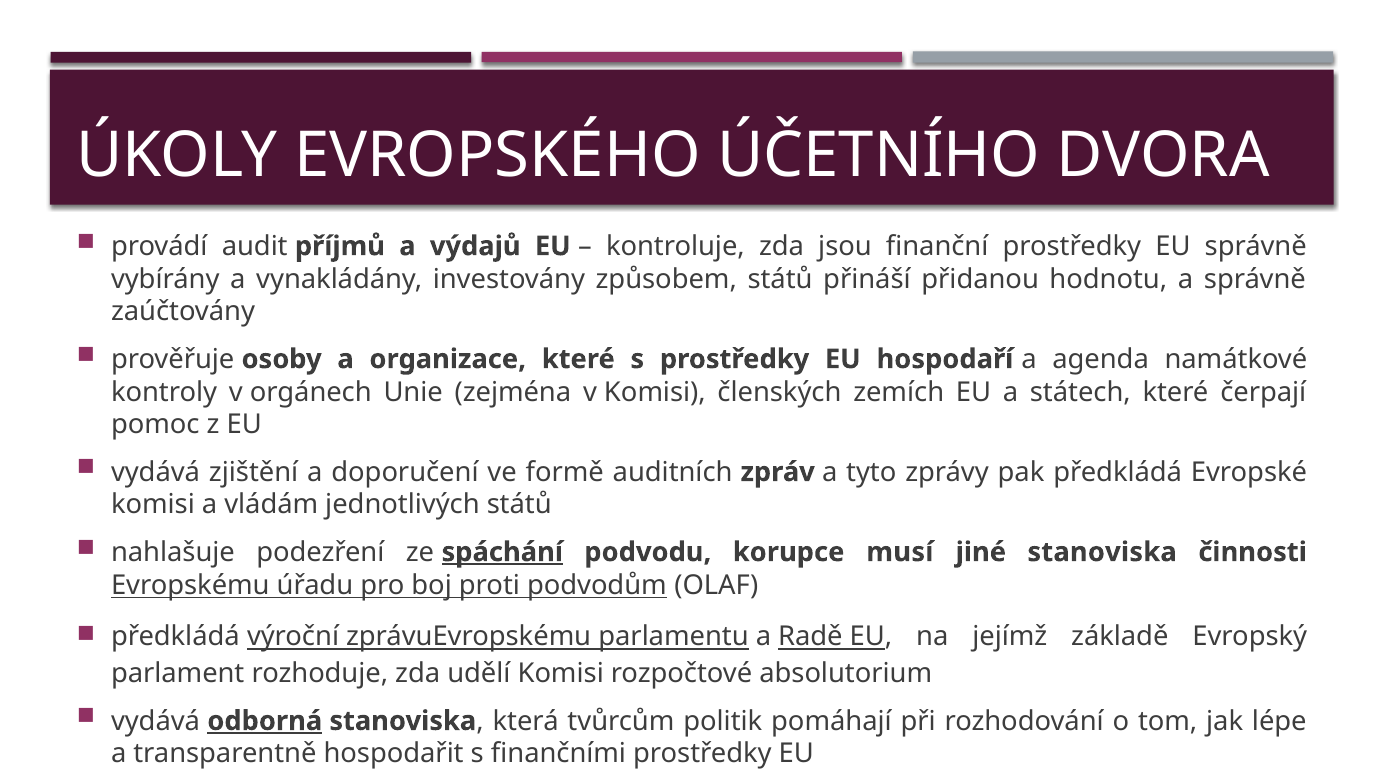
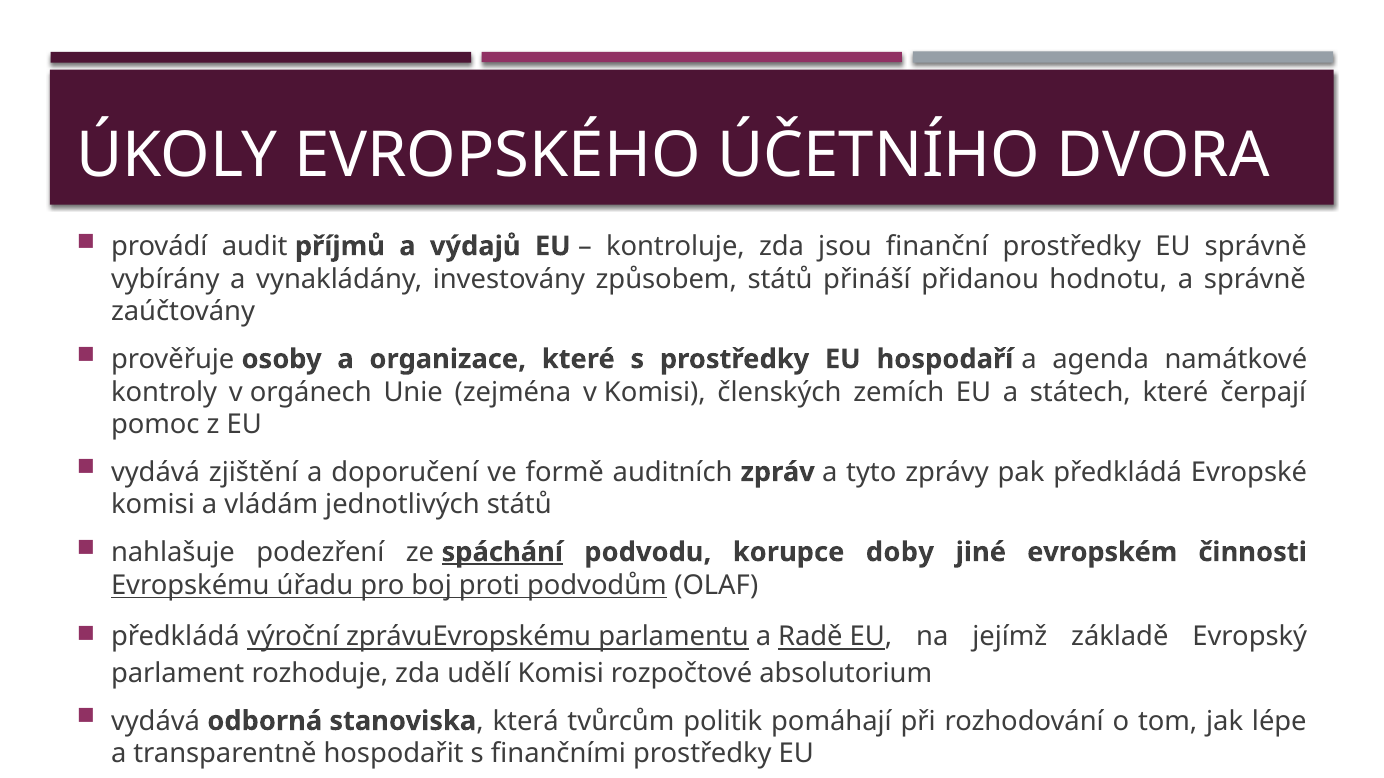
musí: musí -> doby (900, 553)
jiné stanoviska: stanoviska -> evropském (1102, 553)
odborná underline: present -> none (265, 721)
